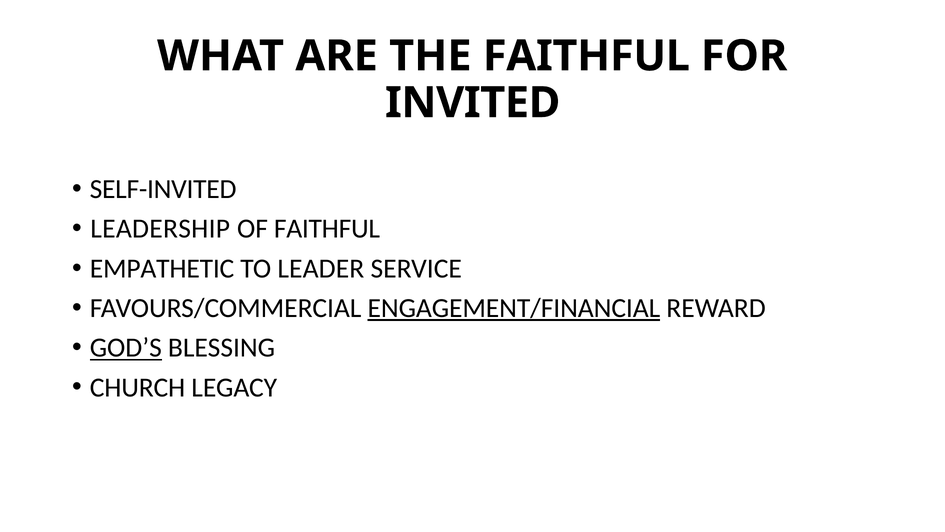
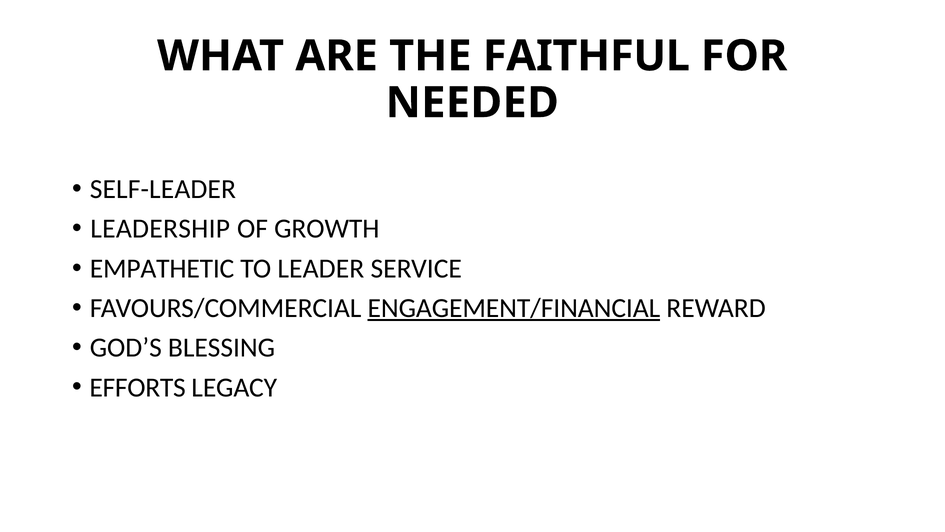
INVITED: INVITED -> NEEDED (472, 103)
SELF-INVITED: SELF-INVITED -> SELF-LEADER (163, 189)
OF FAITHFUL: FAITHFUL -> GROWTH (327, 229)
GOD’S underline: present -> none (126, 348)
CHURCH: CHURCH -> EFFORTS (138, 387)
